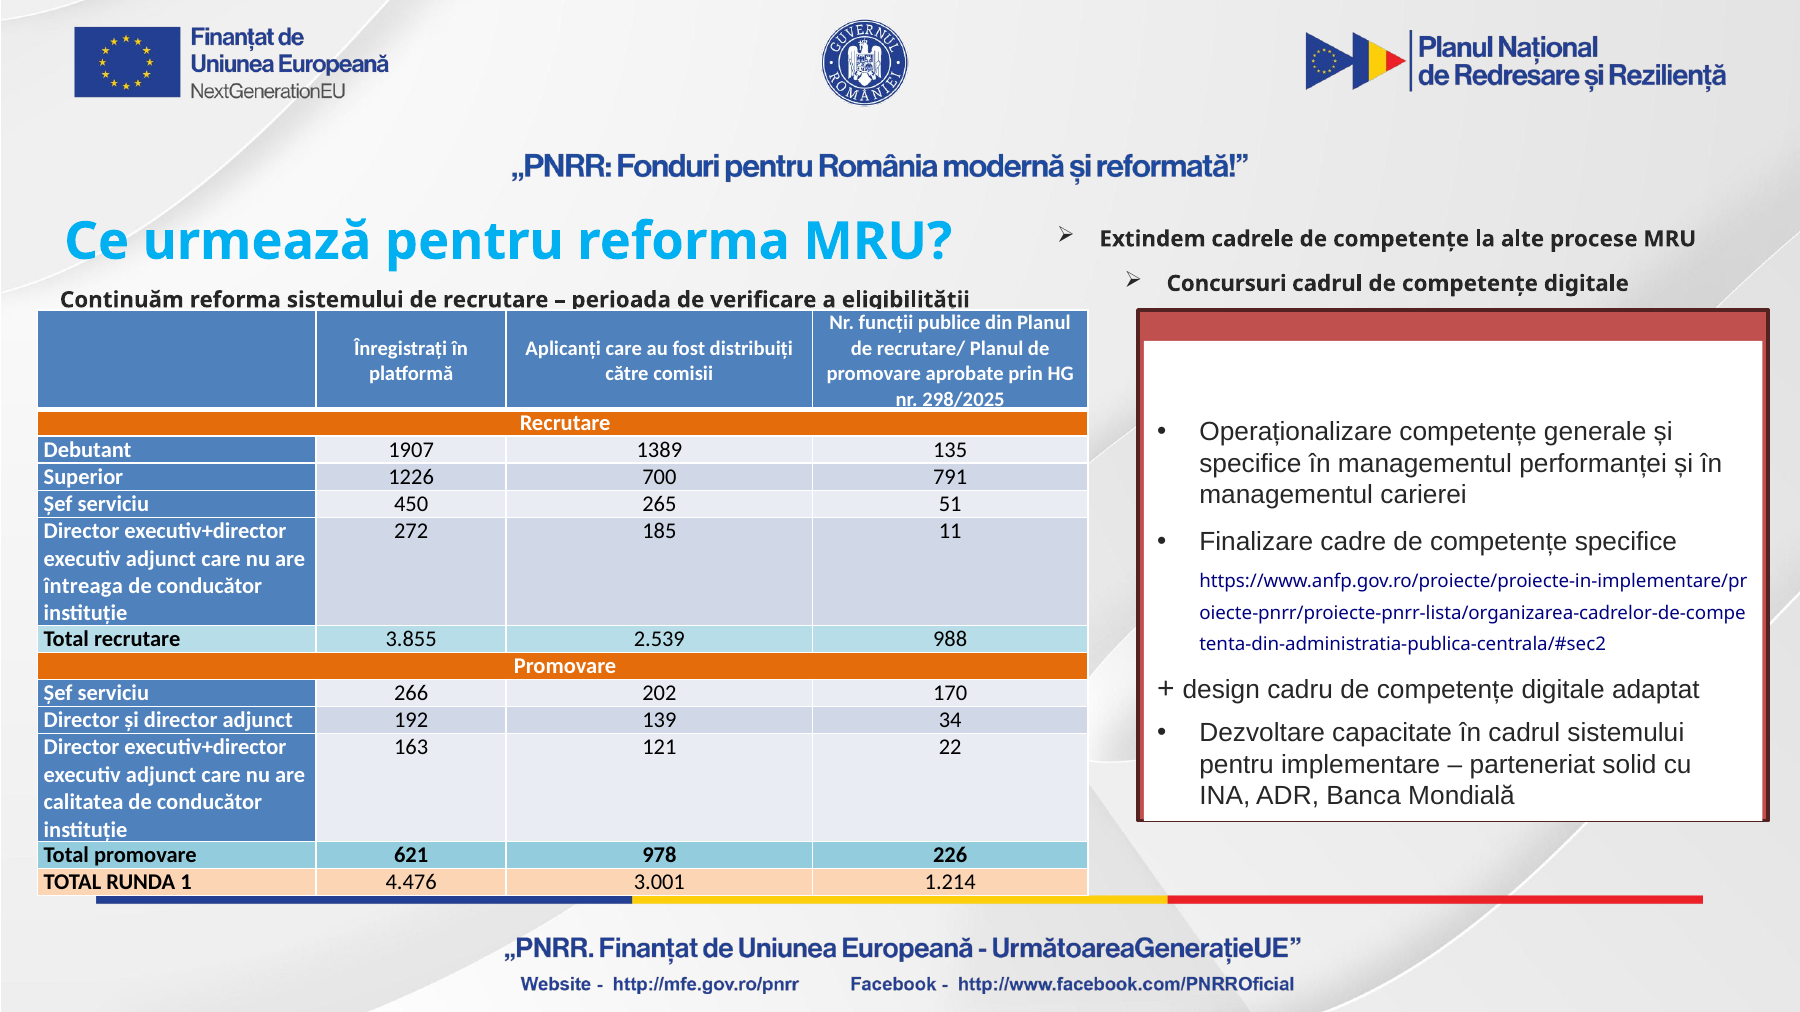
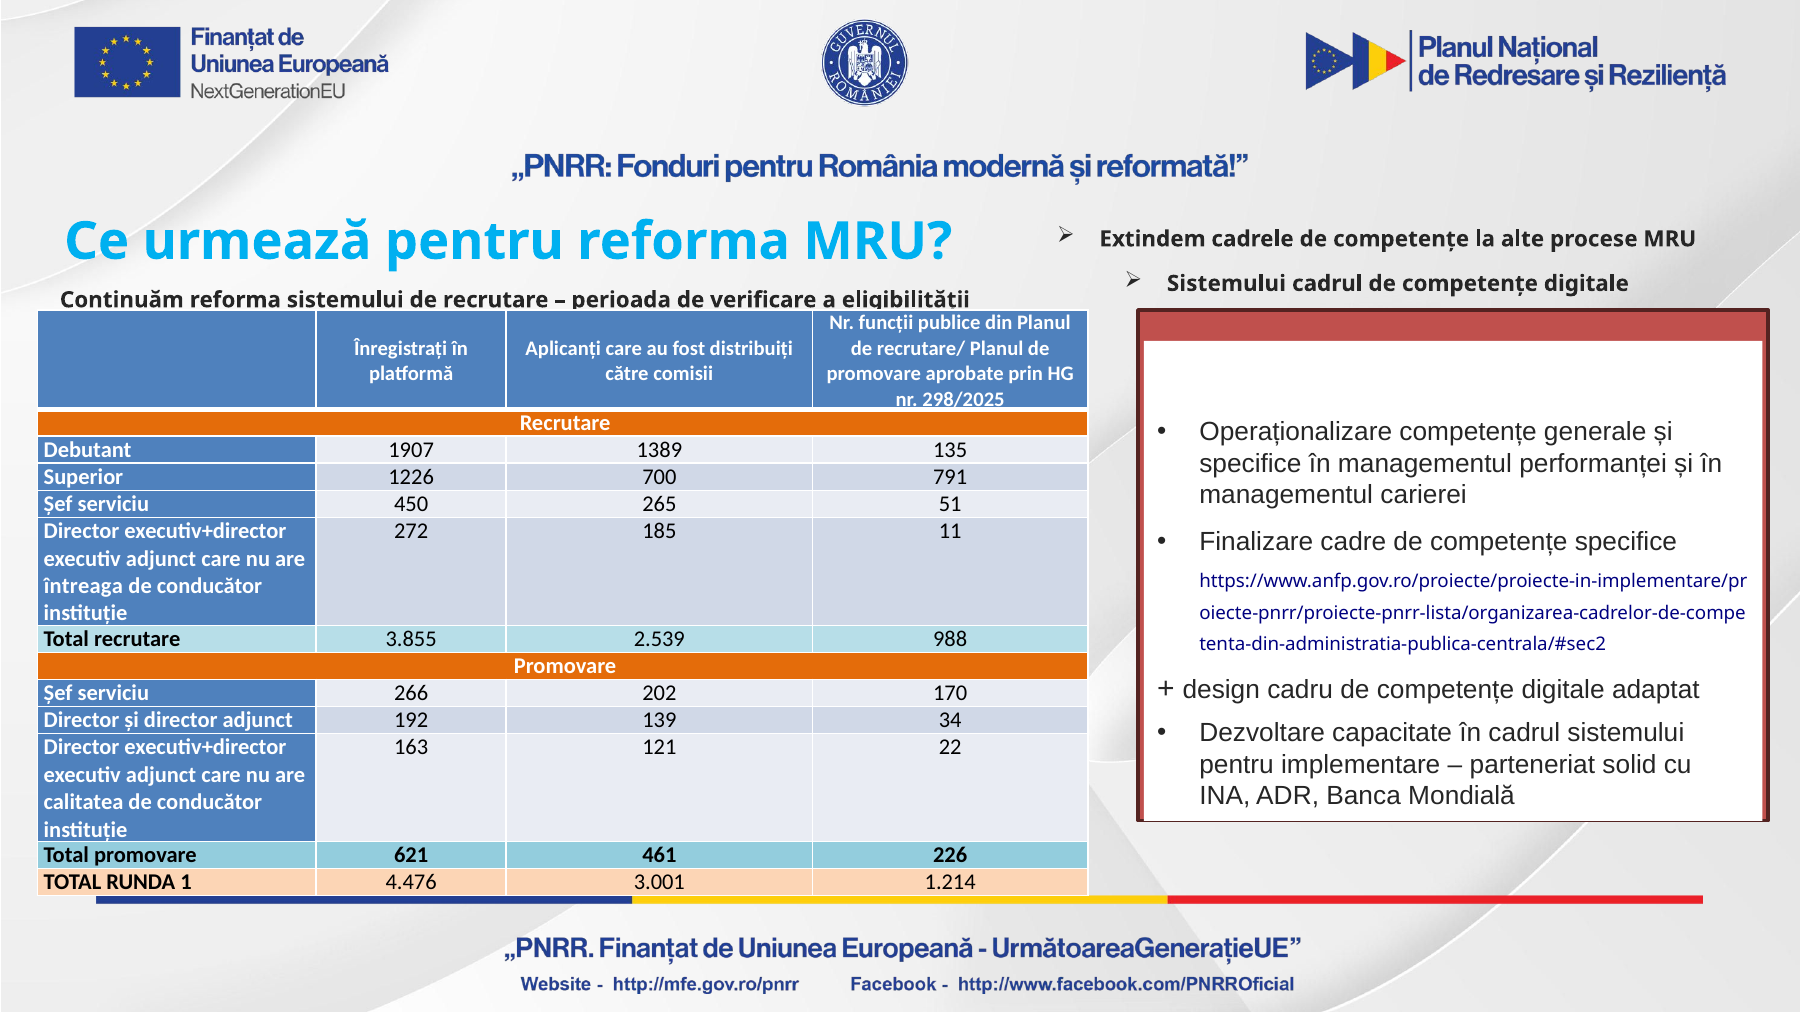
Concursuri: Concursuri -> Sistemului (1226, 284)
978: 978 -> 461 (659, 856)
